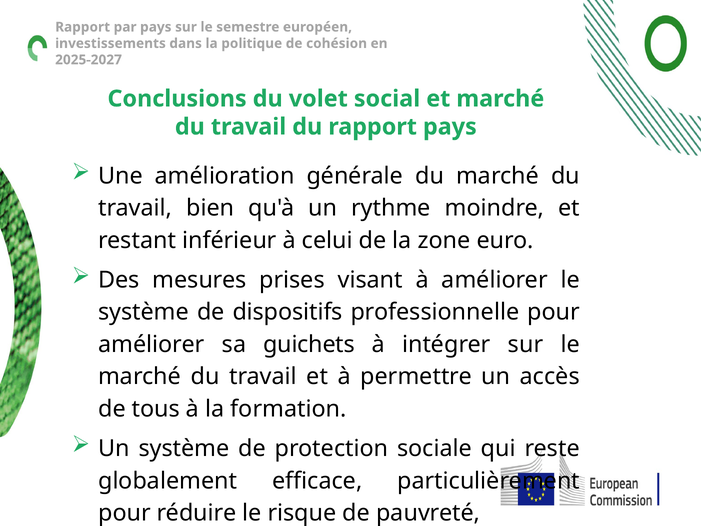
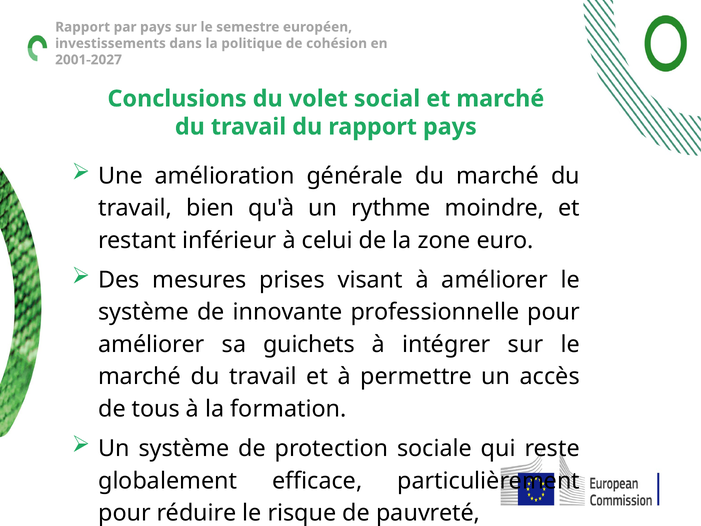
2025-2027: 2025-2027 -> 2001-2027 (89, 60)
dispositifs: dispositifs -> innovante (288, 312)
